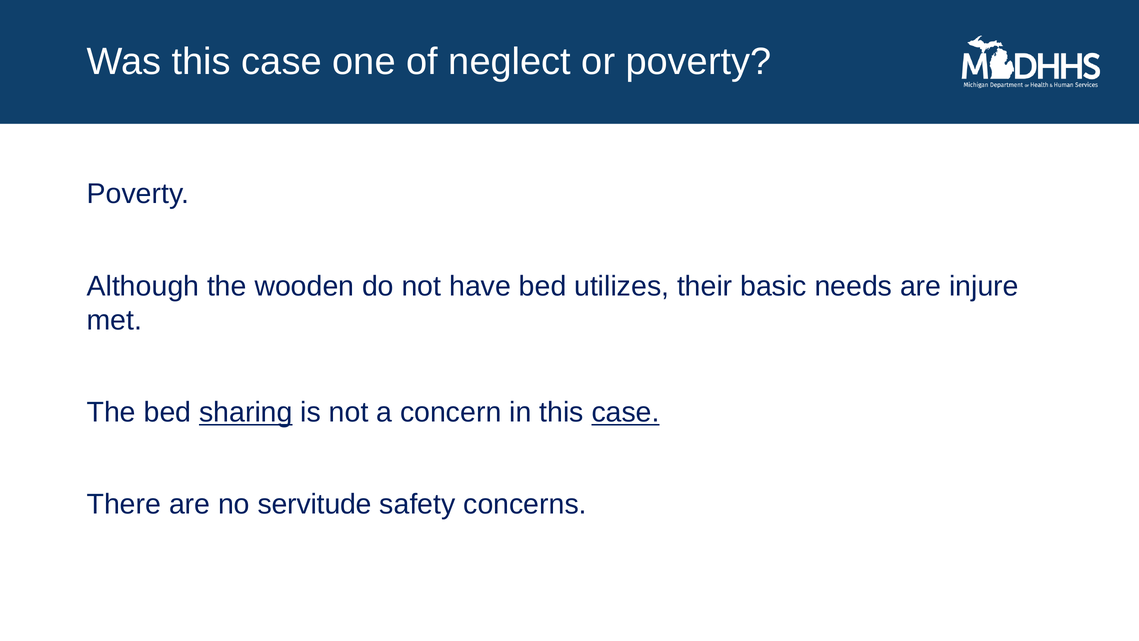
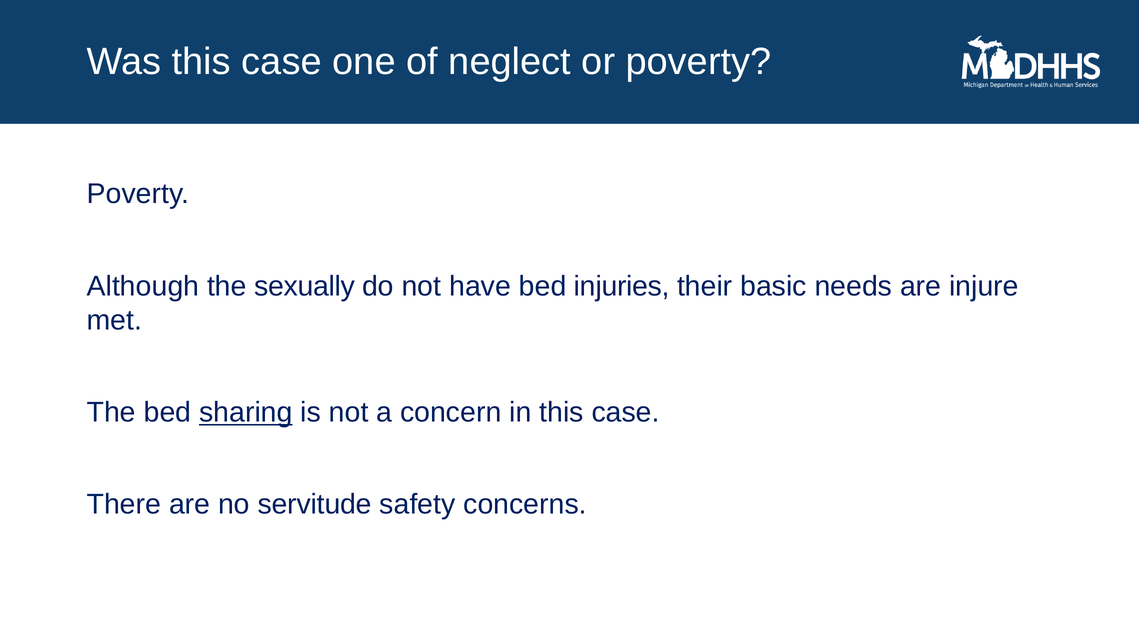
wooden: wooden -> sexually (304, 286)
utilizes: utilizes -> injuries (622, 286)
case underline: present -> none (626, 412)
